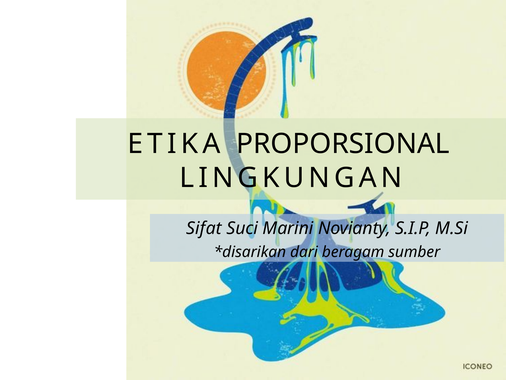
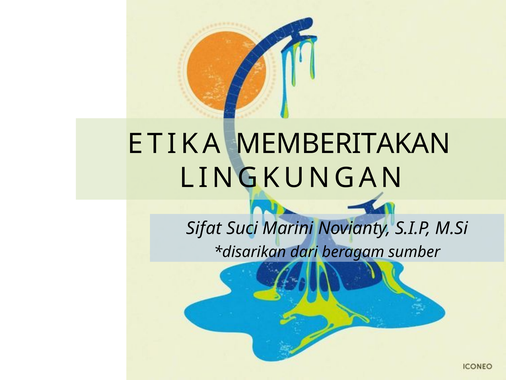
PROPORSIONAL: PROPORSIONAL -> MEMBERITAKAN (343, 144)
